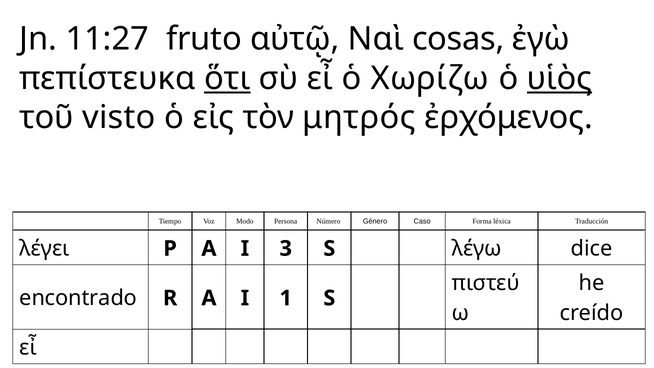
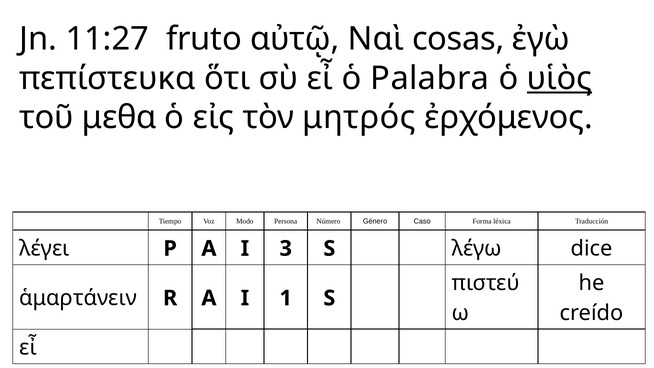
ὅτι underline: present -> none (227, 78)
Χωρίζω: Χωρίζω -> Palabra (430, 78)
visto: visto -> μεθα (119, 118)
encontrado: encontrado -> ἁμαρτάνειν (78, 298)
